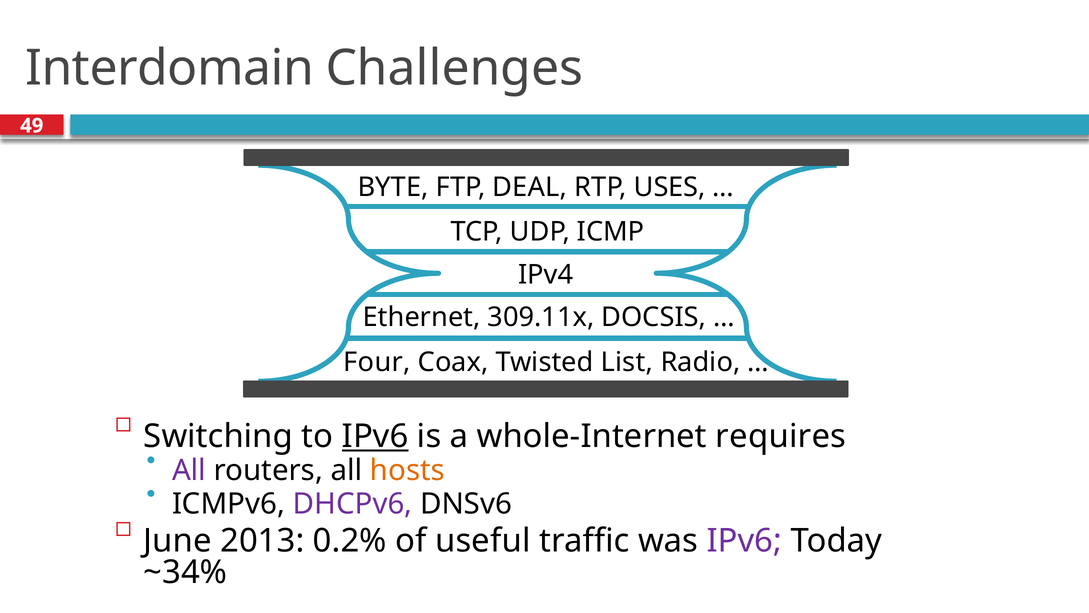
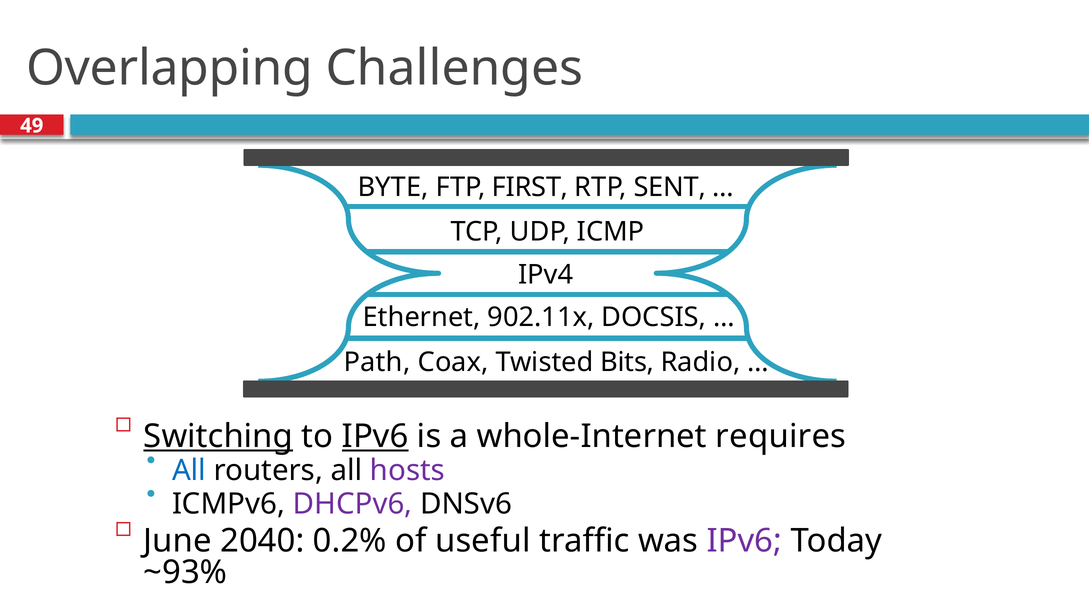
Interdomain: Interdomain -> Overlapping (170, 68)
DEAL: DEAL -> FIRST (530, 187)
USES: USES -> SENT (670, 187)
309.11x: 309.11x -> 902.11x (541, 317)
Four: Four -> Path (377, 362)
List: List -> Bits (627, 362)
Switching underline: none -> present (218, 436)
All colour: purple -> blue (189, 470)
hosts colour: orange -> purple (407, 470)
2013: 2013 -> 2040 (262, 540)
~34%: ~34% -> ~93% (185, 572)
